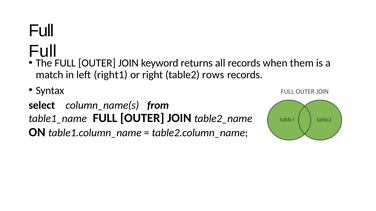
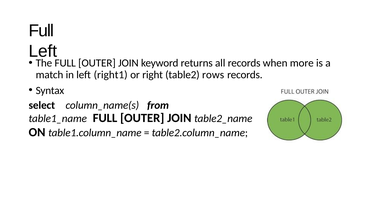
Full: Full -> Left (43, 51)
them: them -> more (302, 63)
